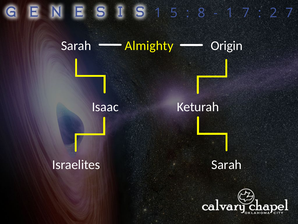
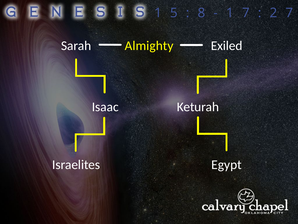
Origin: Origin -> Exiled (227, 46)
Israelites Sarah: Sarah -> Egypt (227, 164)
